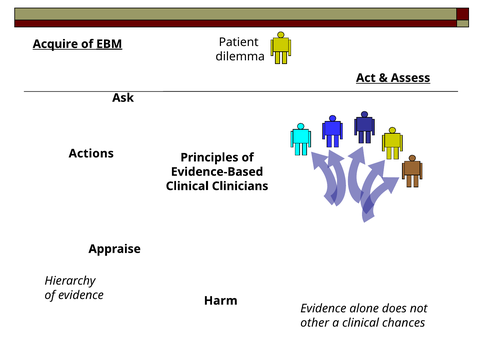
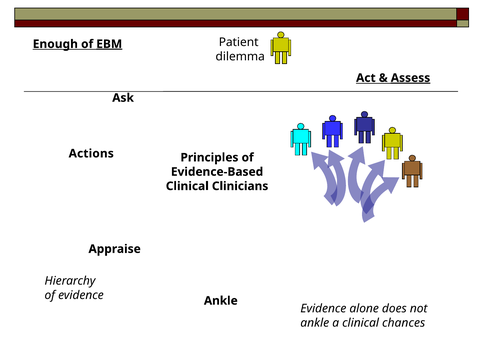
Acquire: Acquire -> Enough (55, 44)
Assess underline: none -> present (411, 78)
Harm: Harm -> Ankle (221, 301)
other: other -> ankle (315, 323)
